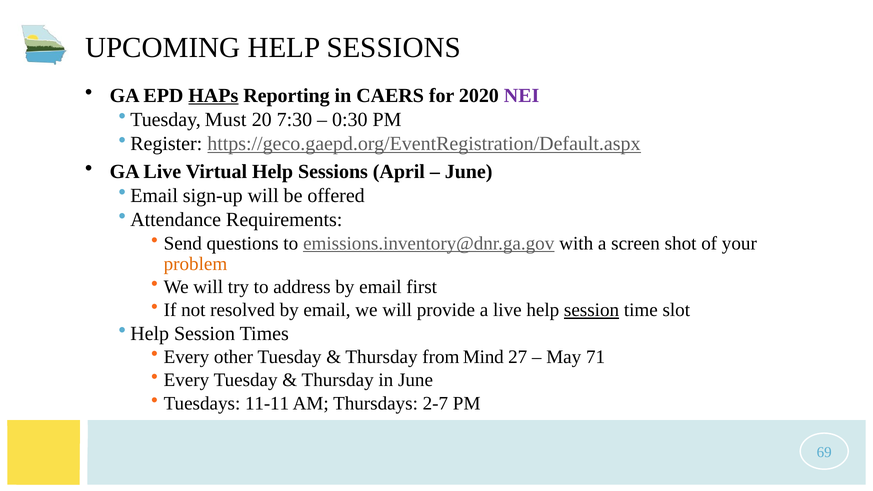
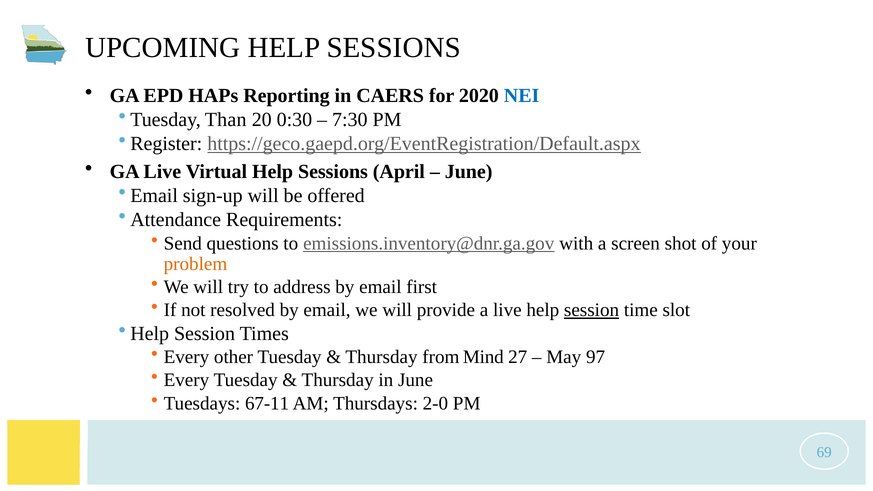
HAPs underline: present -> none (213, 95)
NEI colour: purple -> blue (522, 95)
Must: Must -> Than (226, 120)
7:30: 7:30 -> 0:30 (294, 120)
0:30: 0:30 -> 7:30 (350, 120)
71: 71 -> 97 (596, 357)
11-11: 11-11 -> 67-11 (267, 403)
2-7: 2-7 -> 2-0 (435, 403)
